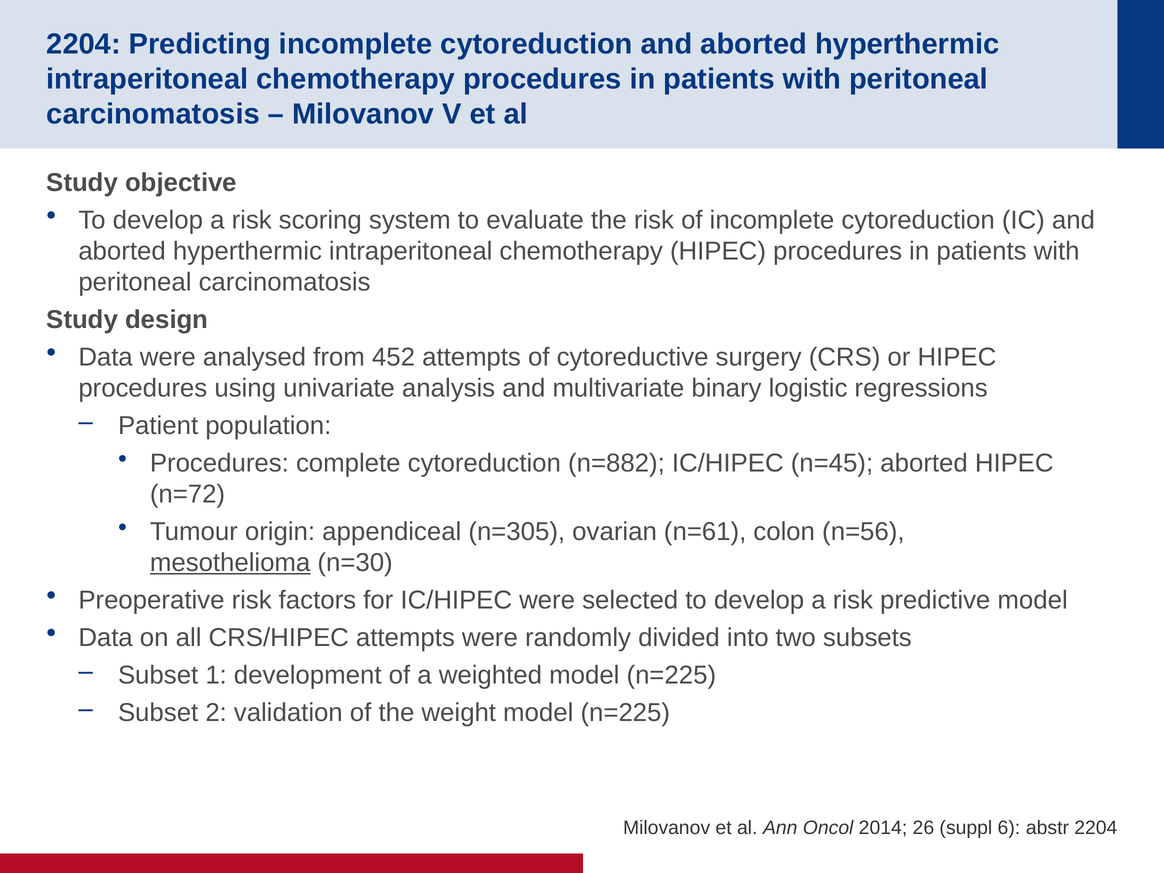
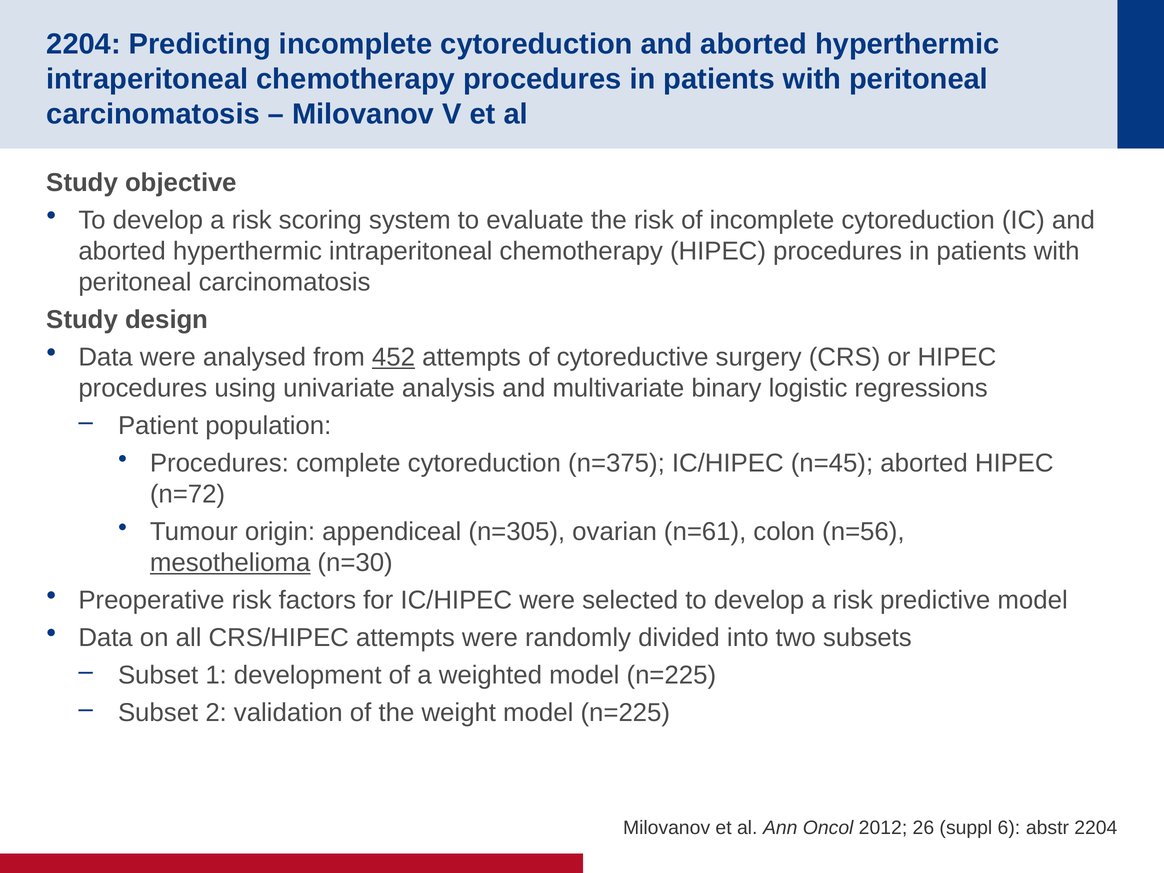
452 underline: none -> present (394, 357)
n=882: n=882 -> n=375 (616, 463)
2014: 2014 -> 2012 (883, 828)
